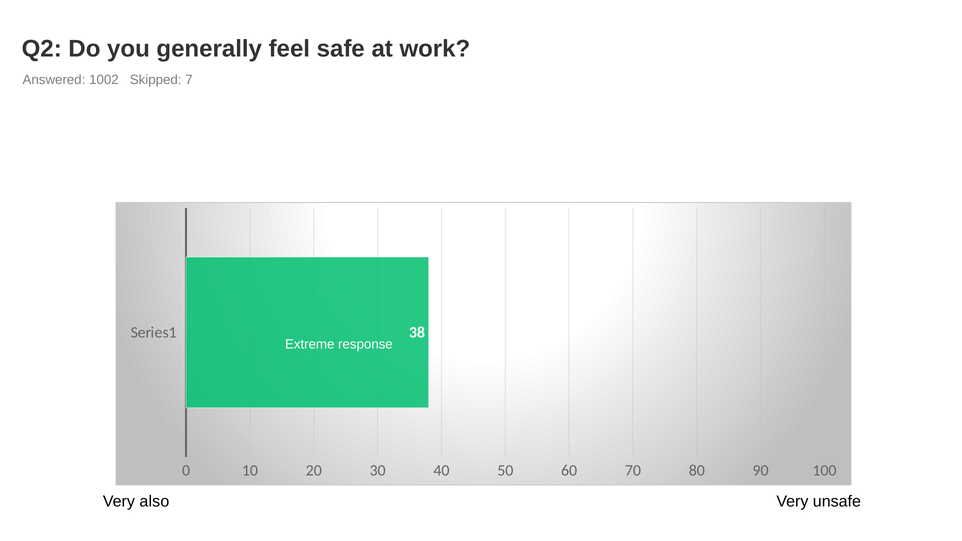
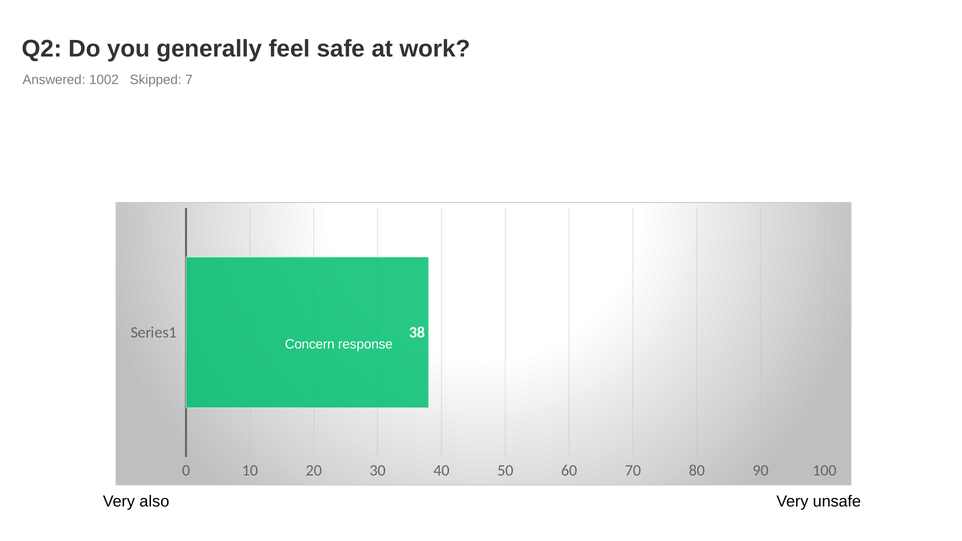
Extreme: Extreme -> Concern (310, 345)
